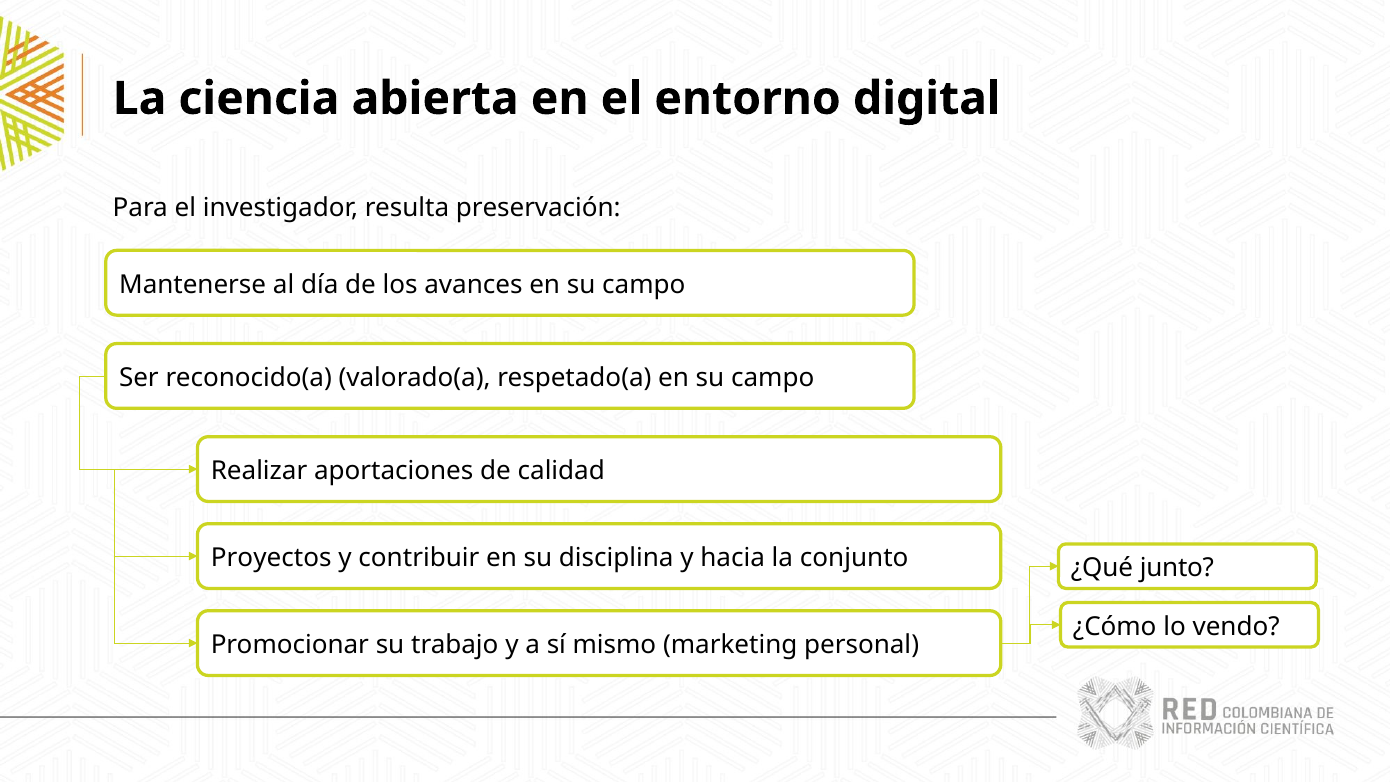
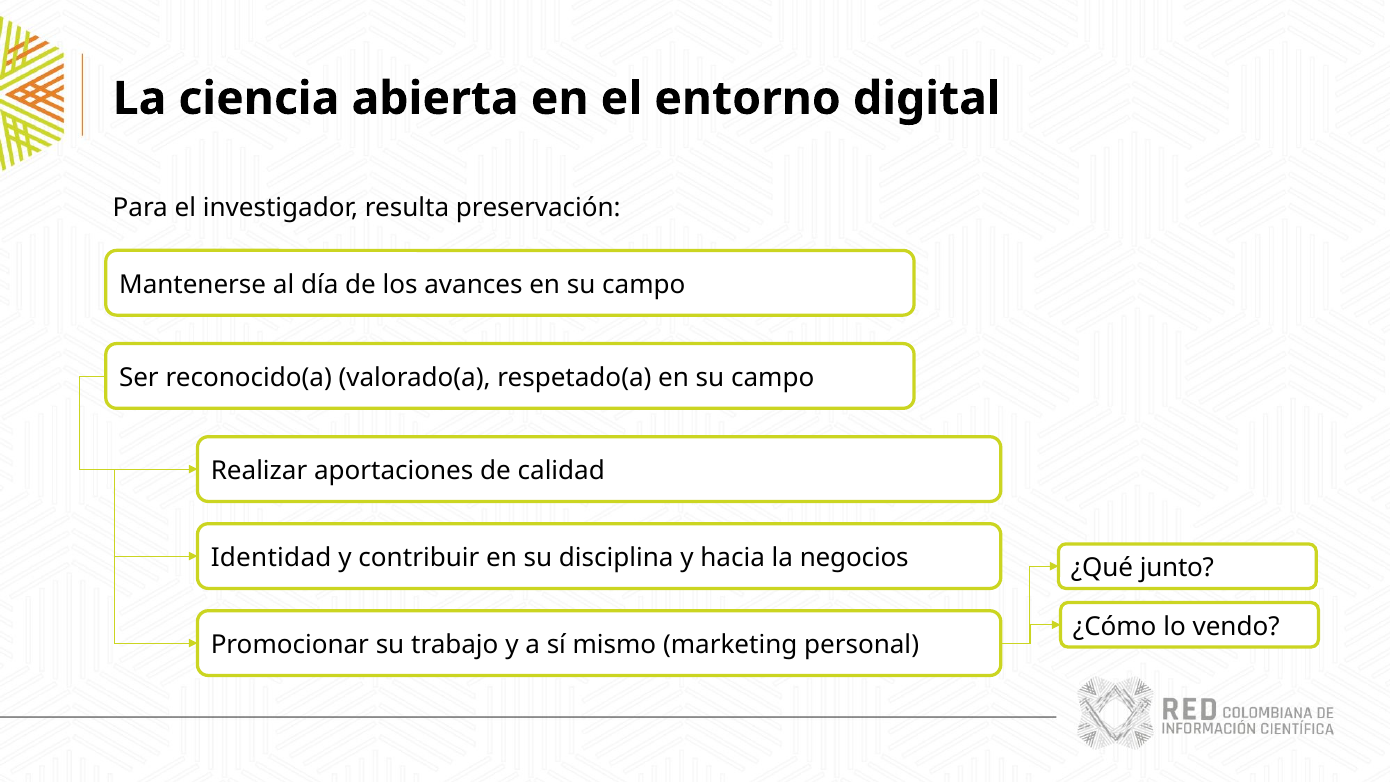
Proyectos: Proyectos -> Identidad (271, 558)
conjunto: conjunto -> negocios (854, 558)
